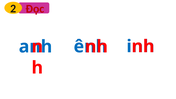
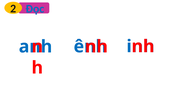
Đọc colour: red -> blue (35, 9)
